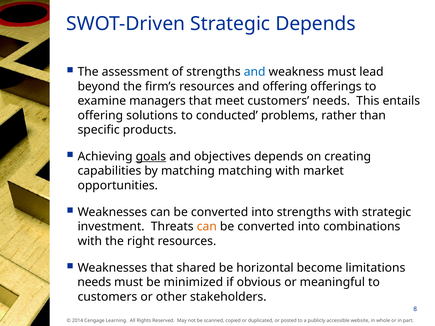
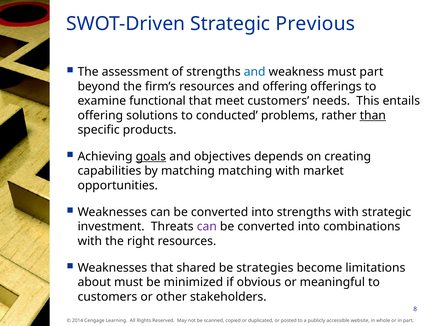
Strategic Depends: Depends -> Previous (315, 24)
must lead: lead -> part (371, 72)
managers: managers -> functional (157, 101)
than underline: none -> present (373, 115)
can colour: orange -> purple (207, 227)
horizontal: horizontal -> strategies (265, 268)
needs: needs -> about (94, 282)
